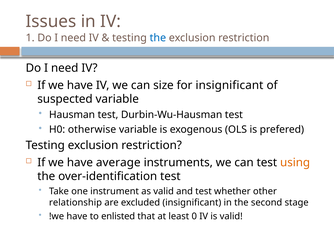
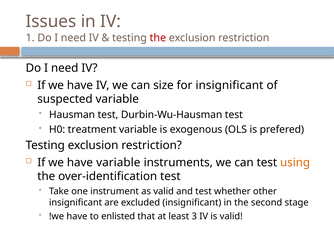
the colour: blue -> red (158, 38)
otherwise: otherwise -> treatment (92, 129)
have average: average -> variable (118, 162)
relationship: relationship -> insignificant (76, 202)
0: 0 -> 3 (194, 216)
